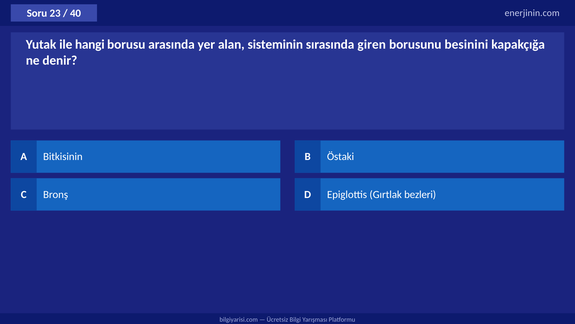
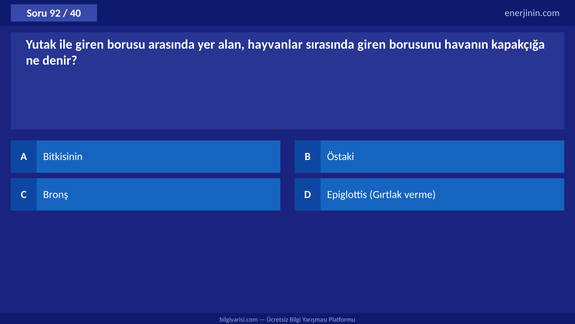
23: 23 -> 92 (55, 13)
ile hangi: hangi -> giren (90, 44)
sisteminin: sisteminin -> hayvanlar (275, 44)
besinini: besinini -> havanın (466, 44)
bezleri: bezleri -> verme (420, 194)
